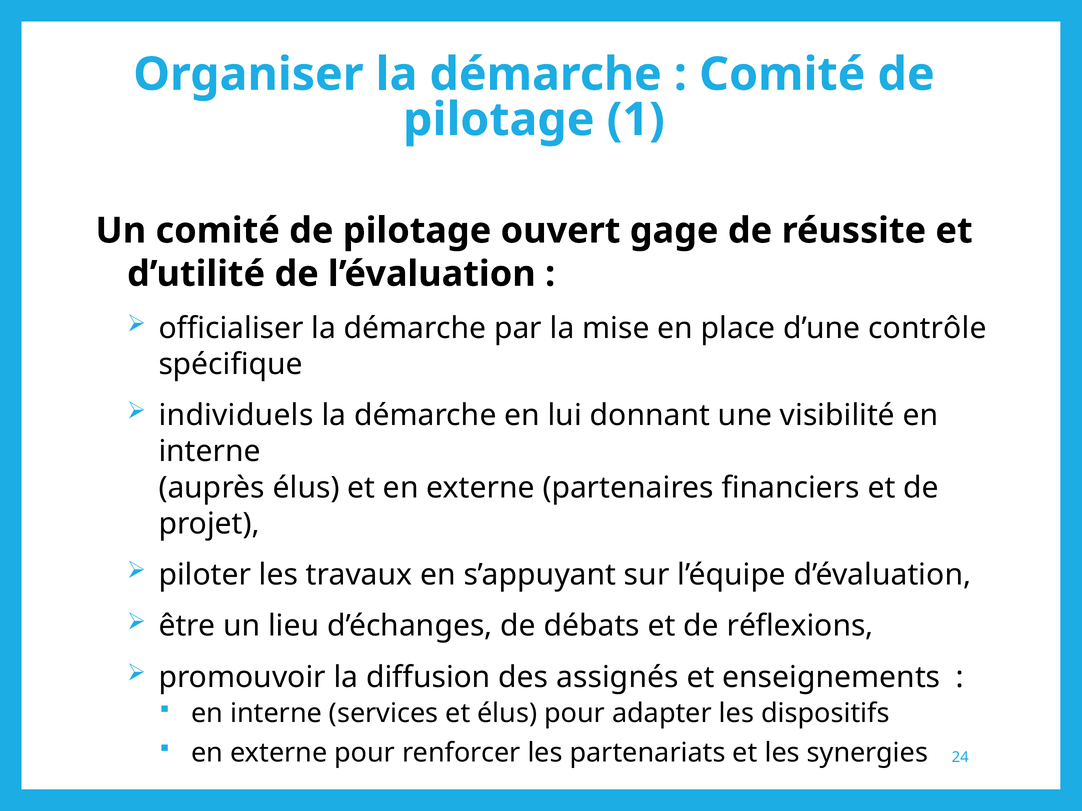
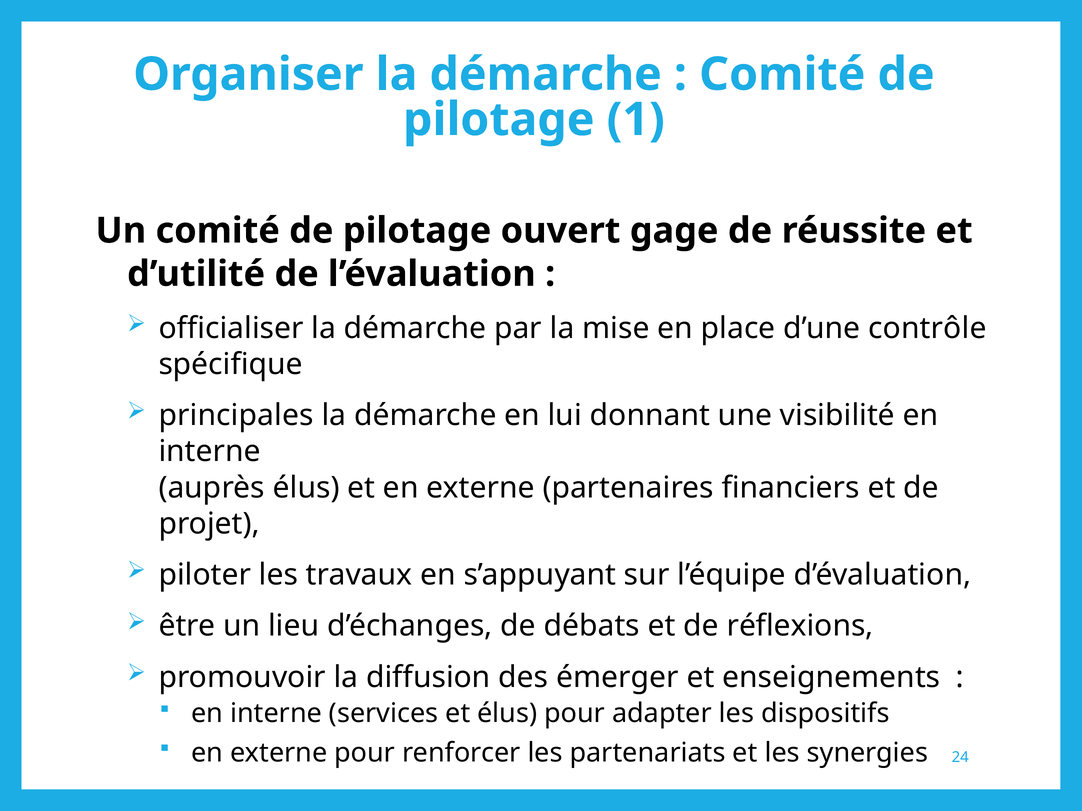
individuels: individuels -> principales (236, 416)
assignés: assignés -> émerger (617, 678)
